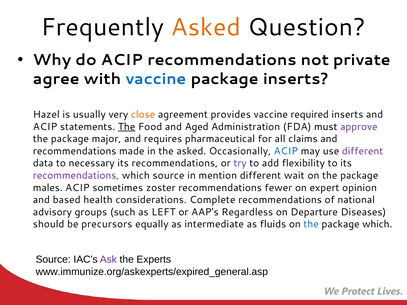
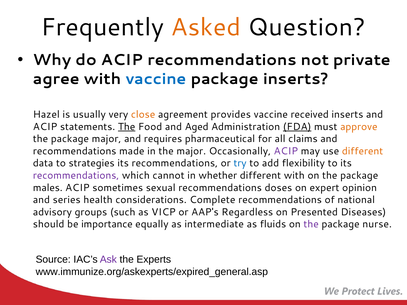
required: required -> received (310, 115)
FDA underline: none -> present (297, 127)
approve colour: purple -> orange (359, 127)
the asked: asked -> major (191, 151)
ACIP colour: blue -> purple (286, 151)
different colour: purple -> orange (363, 151)
necessary: necessary -> strategies (92, 163)
try colour: purple -> blue (240, 163)
source: source -> cannot (169, 176)
mention: mention -> whether (218, 176)
different wait: wait -> with (294, 176)
zoster: zoster -> sexual (161, 188)
fewer: fewer -> doses (278, 188)
based: based -> series (67, 200)
LEFT: LEFT -> VICP (164, 212)
Departure: Departure -> Presented (314, 212)
precursors: precursors -> importance (107, 224)
the colour: blue -> purple (311, 224)
package which: which -> nurse (377, 224)
